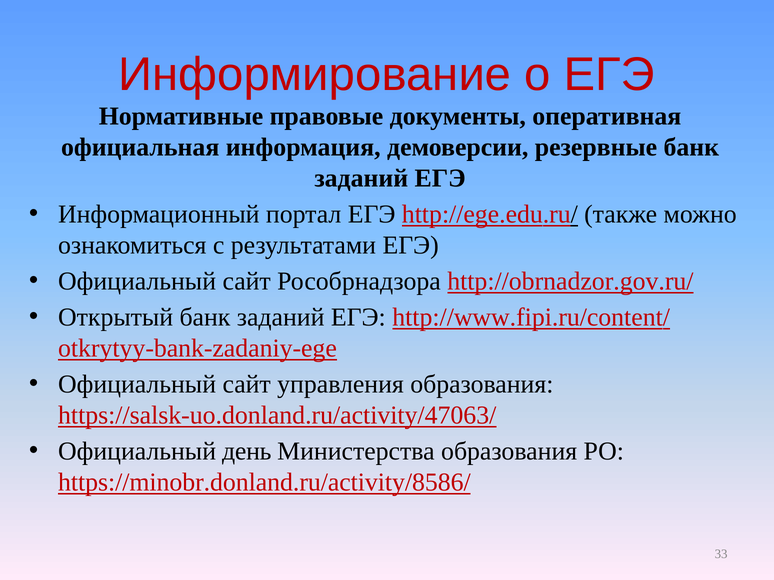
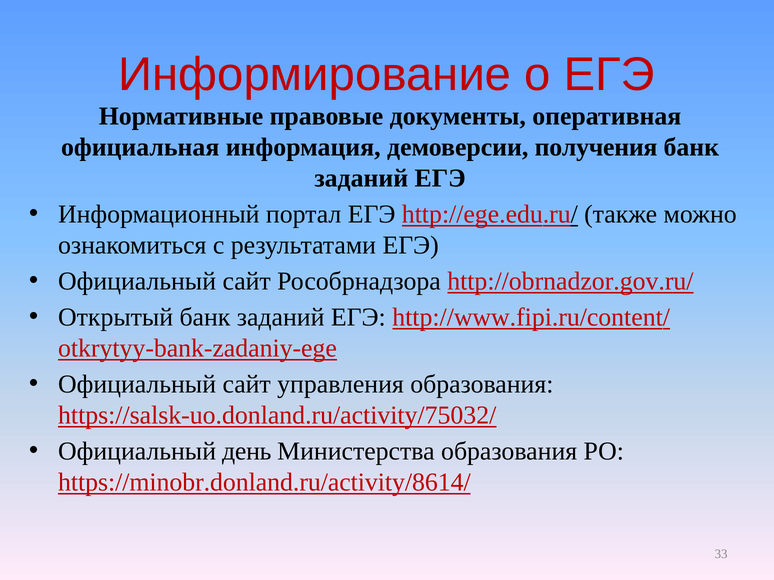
резервные: резервные -> получения (596, 147)
https://salsk-uo.donland.ru/activity/47063/: https://salsk-uo.donland.ru/activity/47063/ -> https://salsk-uo.donland.ru/activity/75032/ (277, 416)
https://minobr.donland.ru/activity/8586/: https://minobr.donland.ru/activity/8586/ -> https://minobr.donland.ru/activity/8614/ (264, 483)
